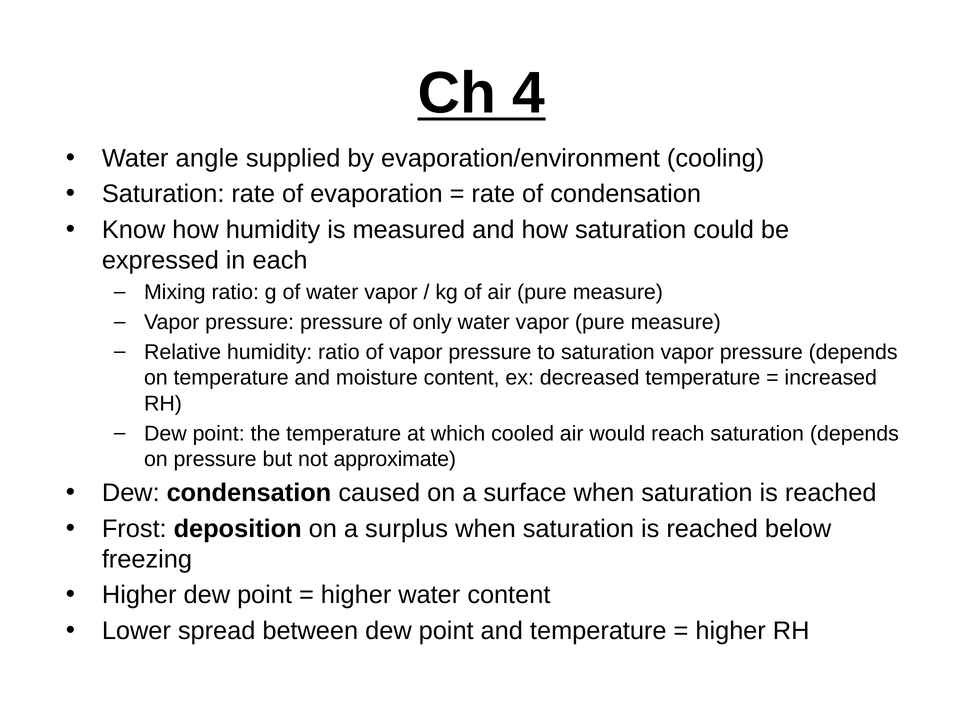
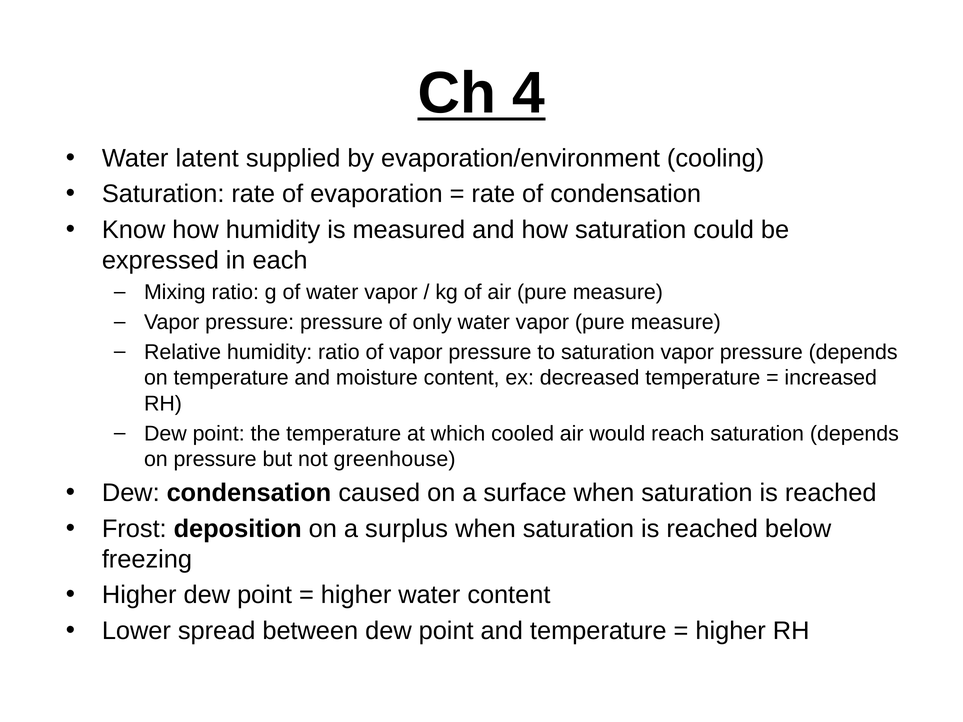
angle: angle -> latent (207, 158)
approximate: approximate -> greenhouse (395, 459)
